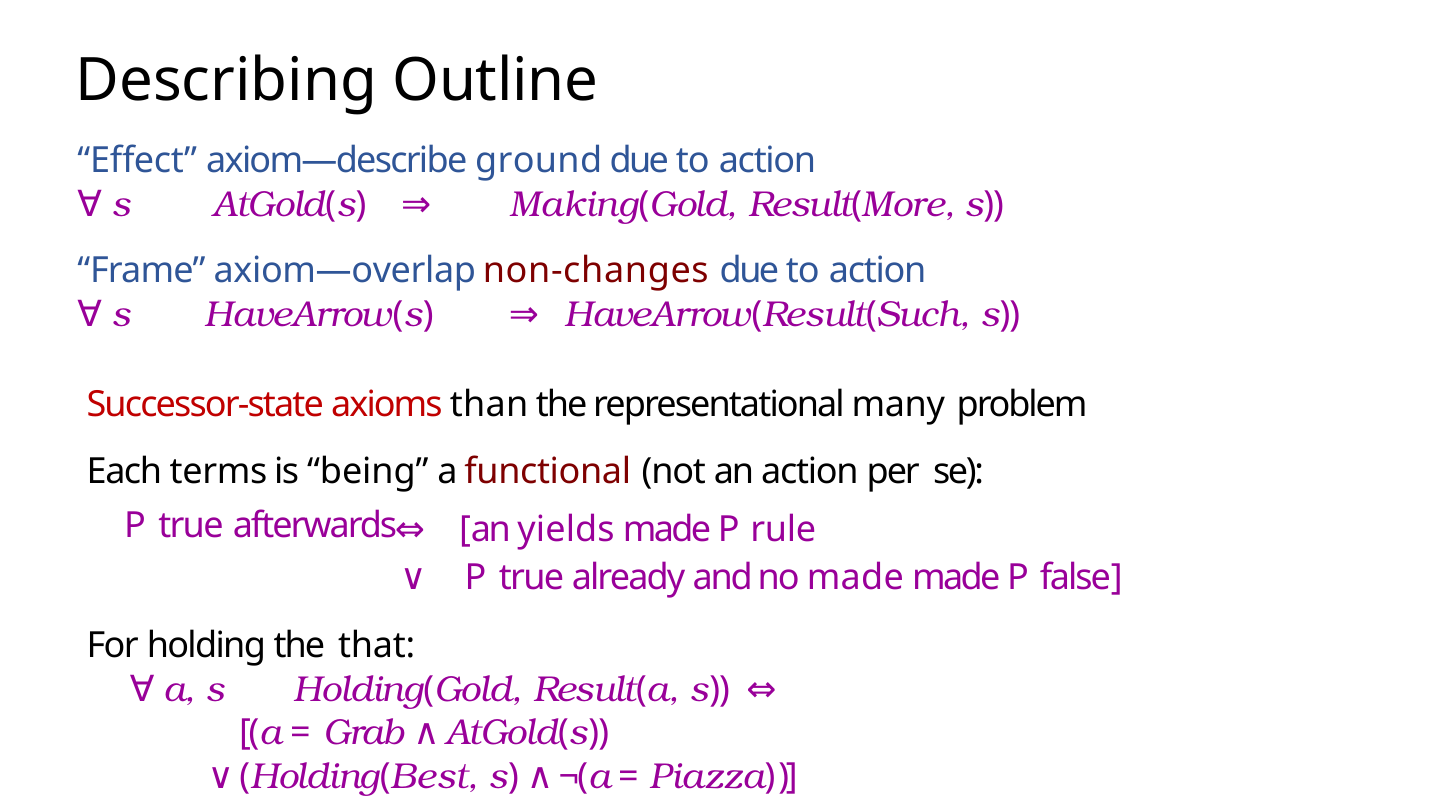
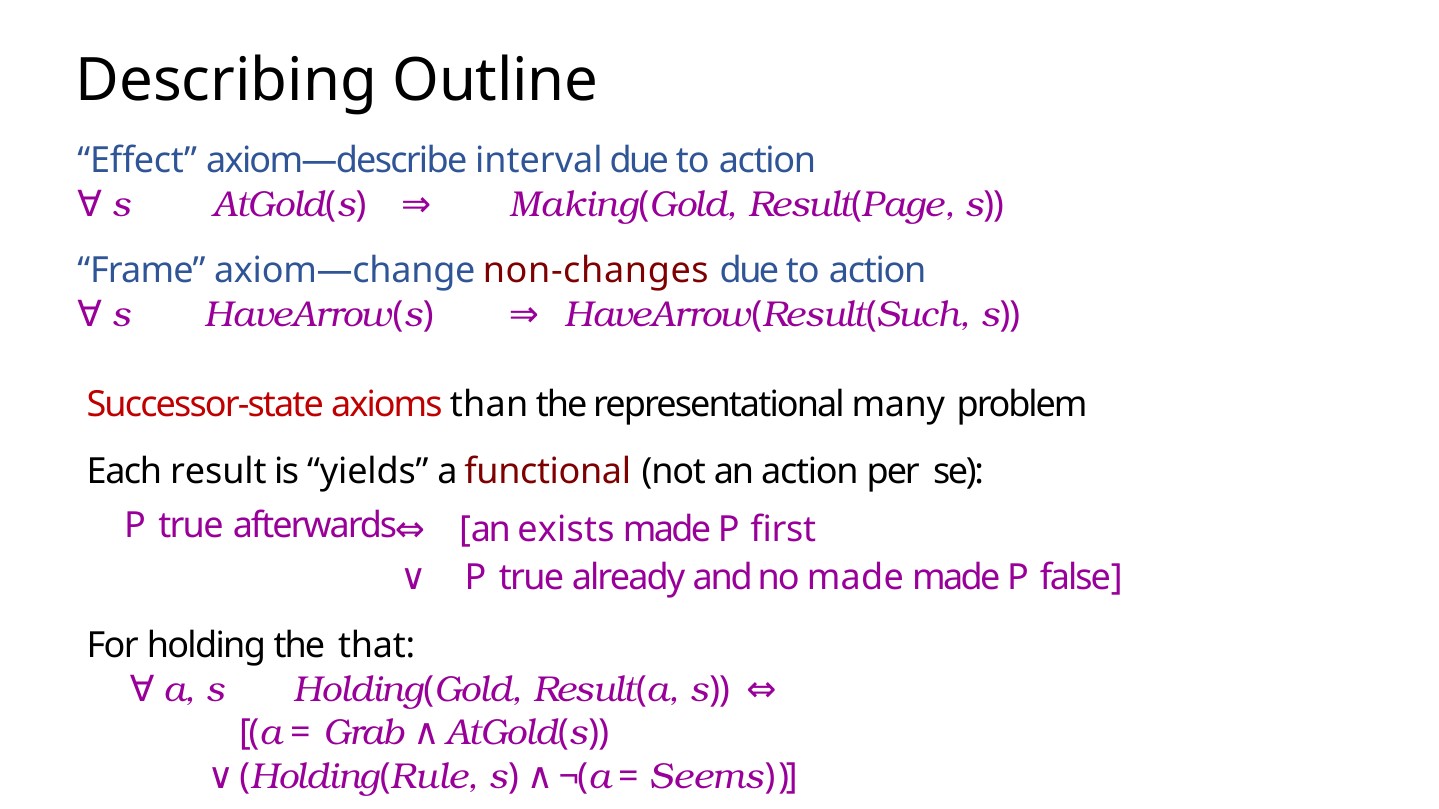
ground: ground -> interval (539, 161)
More: More -> Page (908, 204)
axiom—overlap: axiom—overlap -> axiom—change (345, 271)
Each terms: terms -> result (218, 472)
being: being -> yields (368, 472)
yields: yields -> exists (566, 530)
rule: rule -> first (783, 530)
Best: Best -> Rule (435, 777)
Piazza: Piazza -> Seems (707, 777)
